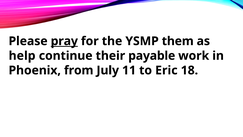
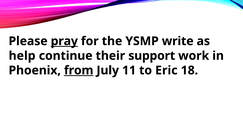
them: them -> write (178, 41)
payable: payable -> support (152, 56)
from underline: none -> present (79, 70)
